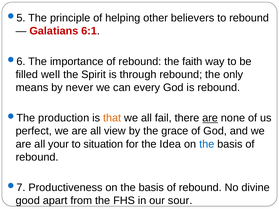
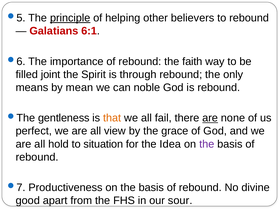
principle underline: none -> present (70, 18)
well: well -> joint (51, 75)
never: never -> mean (79, 88)
every: every -> noble (147, 88)
production: production -> gentleness (64, 118)
your: your -> hold (58, 144)
the colour: blue -> purple (207, 144)
